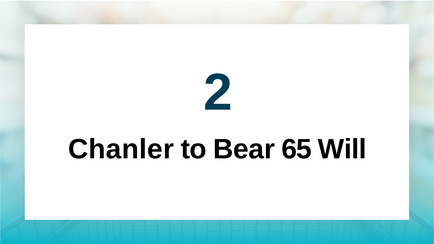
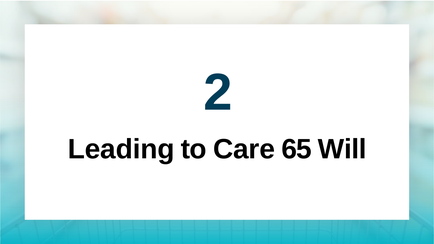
Chanler: Chanler -> Leading (121, 149)
Bear: Bear -> Care (244, 149)
